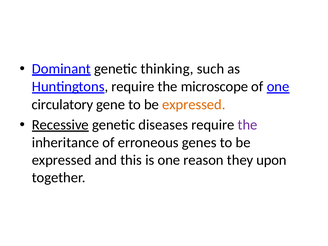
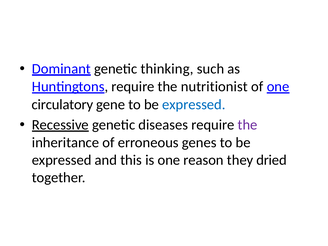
microscope: microscope -> nutritionist (214, 87)
expressed colour: orange -> blue (194, 104)
upon: upon -> dried (271, 160)
